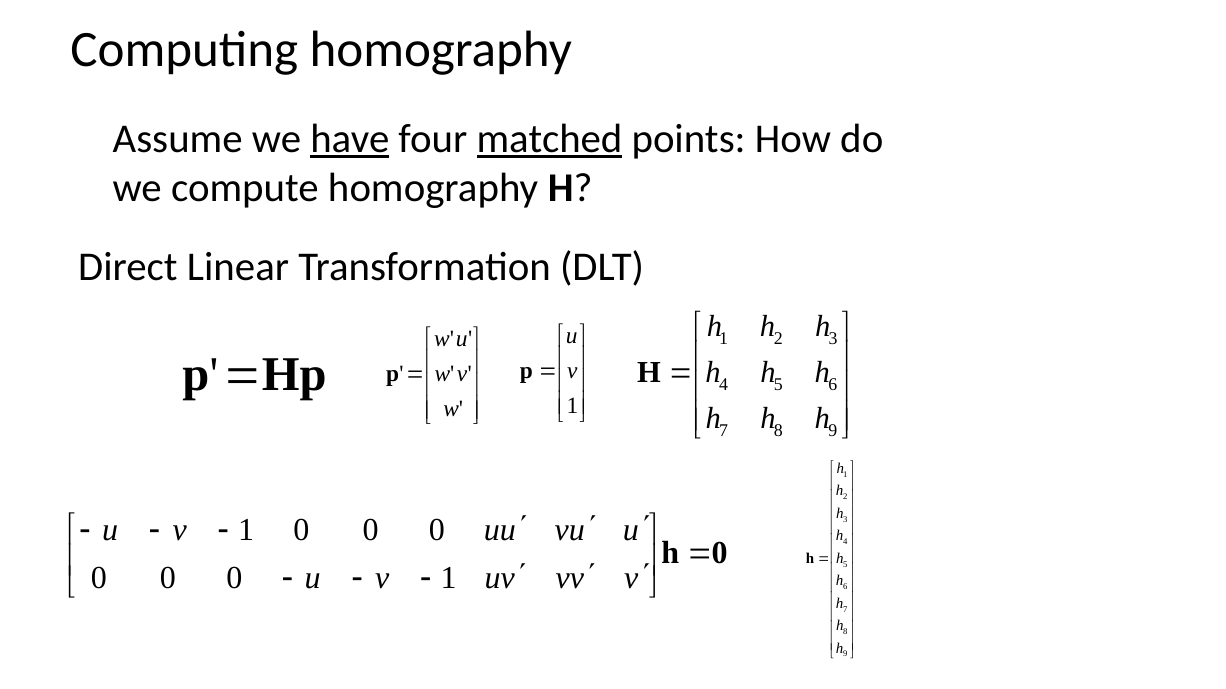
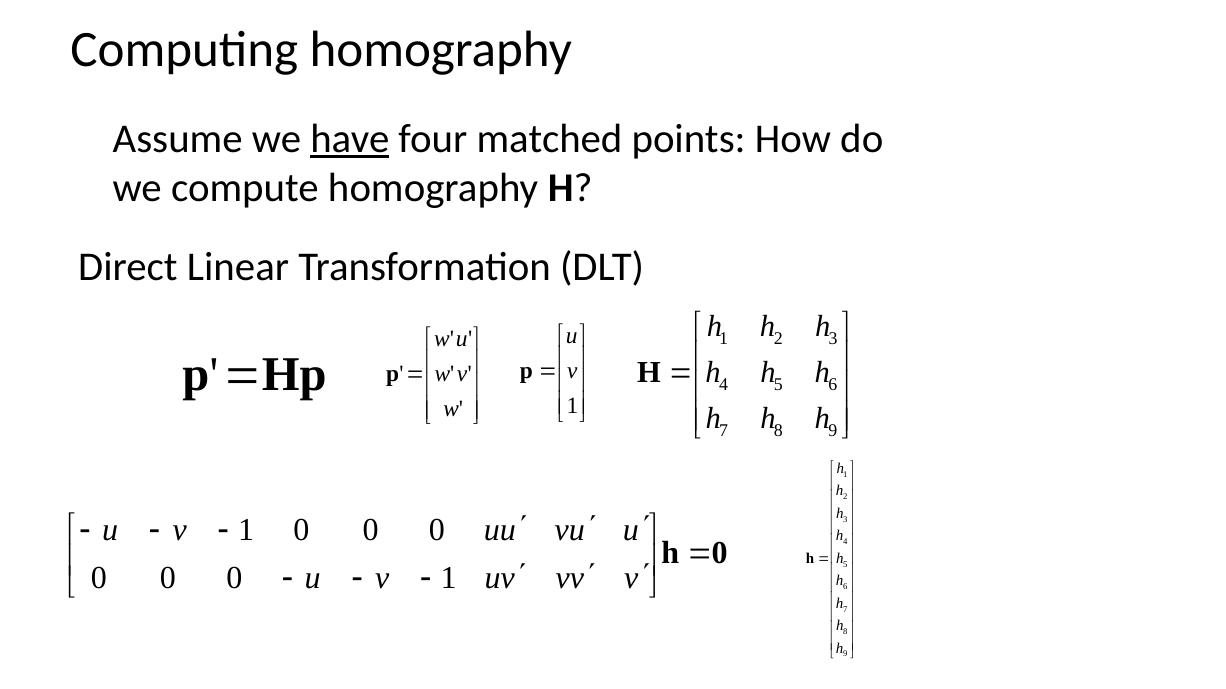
matched underline: present -> none (550, 139)
